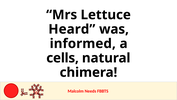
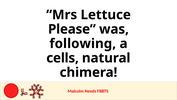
Heard: Heard -> Please (72, 29)
informed: informed -> following (83, 43)
